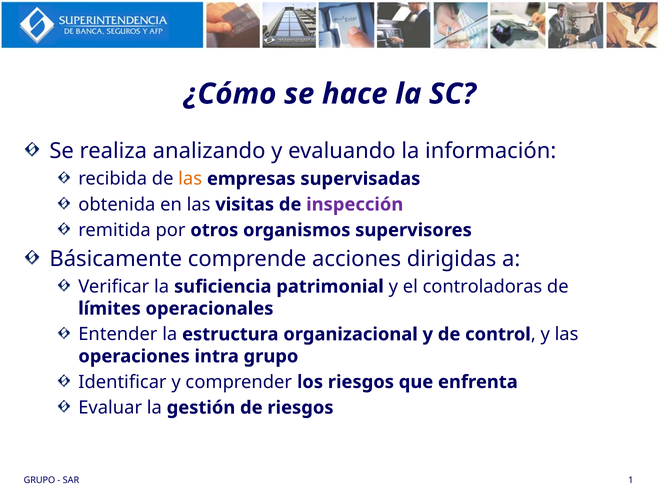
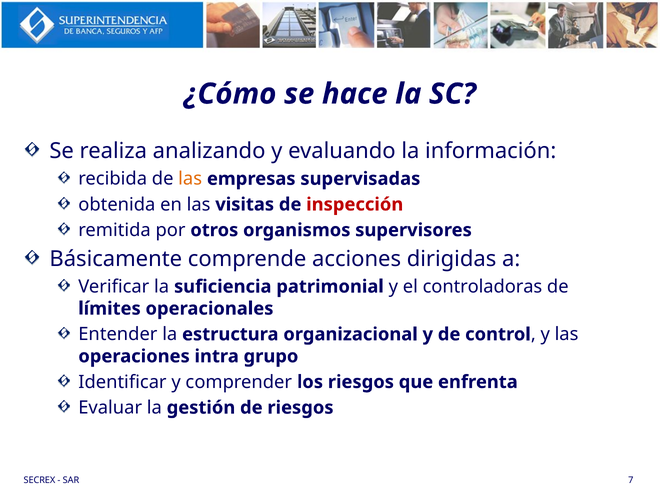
inspección colour: purple -> red (355, 204)
GRUPO: GRUPO -> SECREX (39, 480)
1: 1 -> 7 (631, 480)
